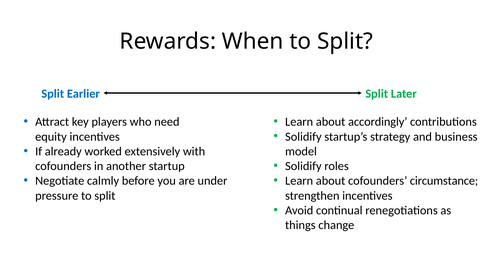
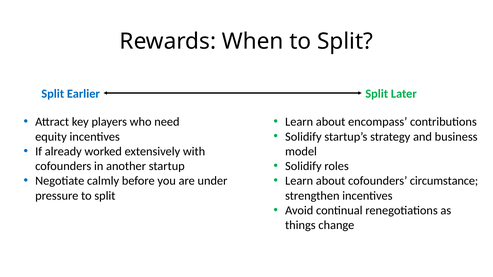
accordingly: accordingly -> encompass (378, 122)
